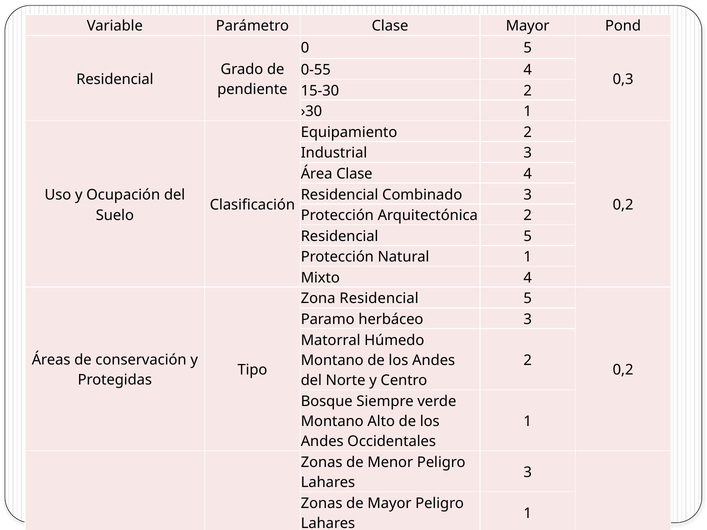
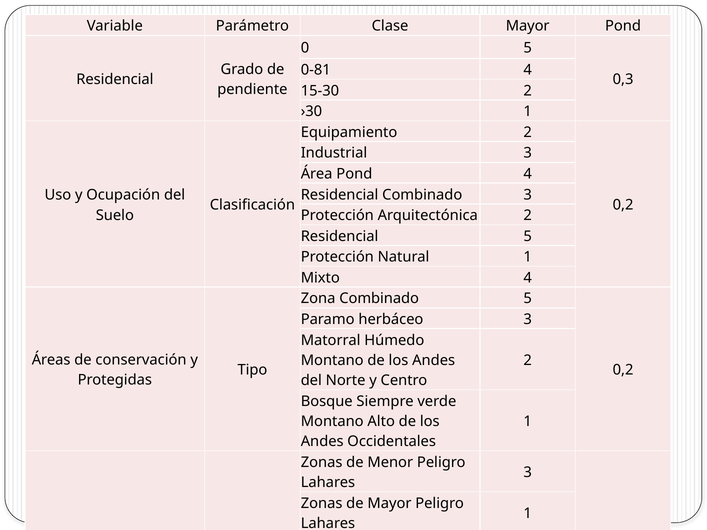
0-55: 0-55 -> 0-81 (316, 70)
Área Clase: Clase -> Pond (354, 174)
Zona Residencial: Residencial -> Combinado (379, 299)
